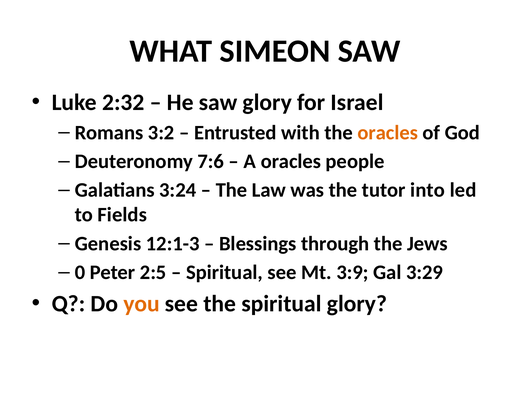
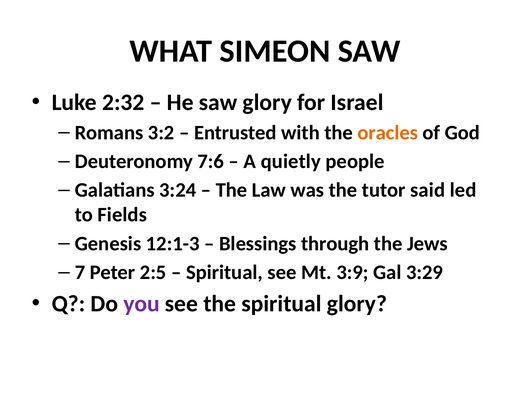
A oracles: oracles -> quietly (291, 162)
into: into -> said (428, 190)
0: 0 -> 7 (80, 273)
you colour: orange -> purple (142, 304)
